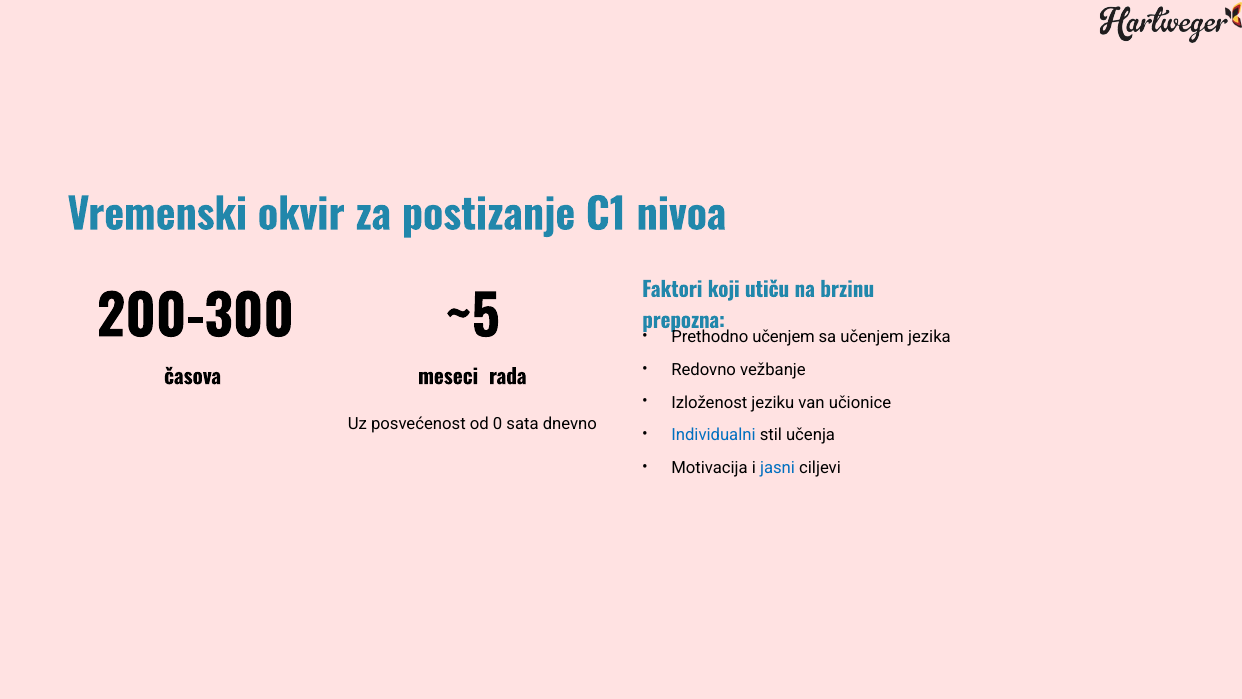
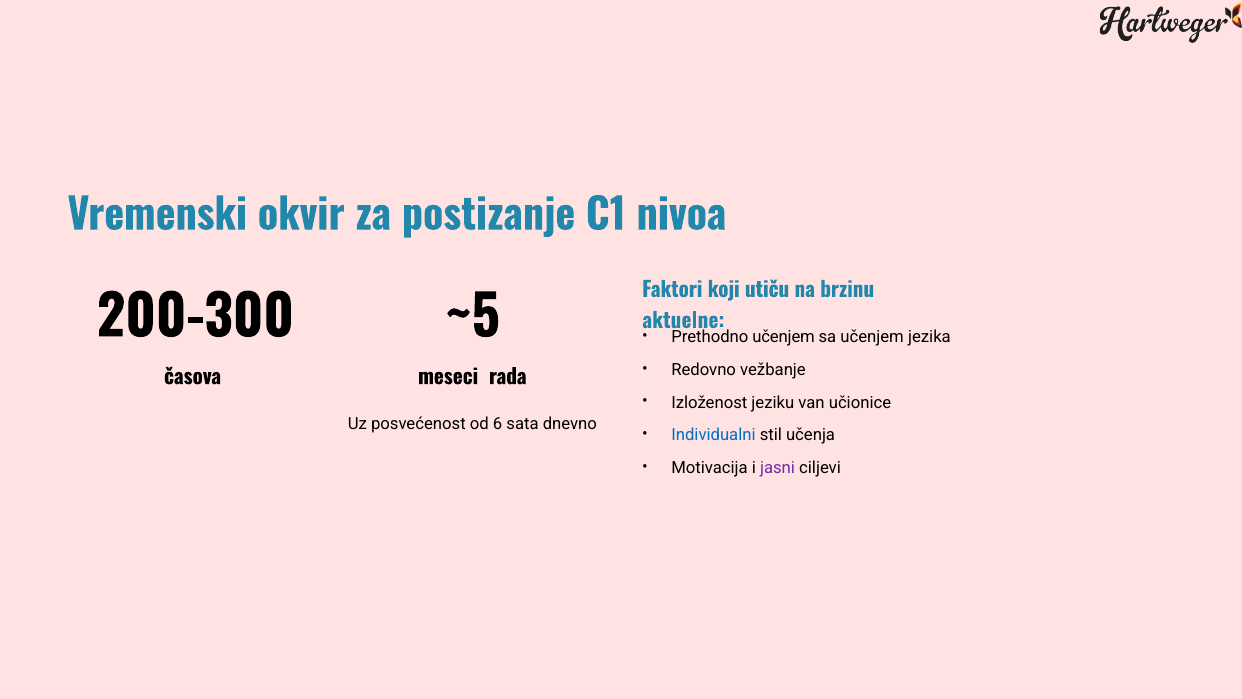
prepozna: prepozna -> aktuelne (683, 321)
0: 0 -> 6 (498, 424)
jasni colour: blue -> purple (778, 468)
